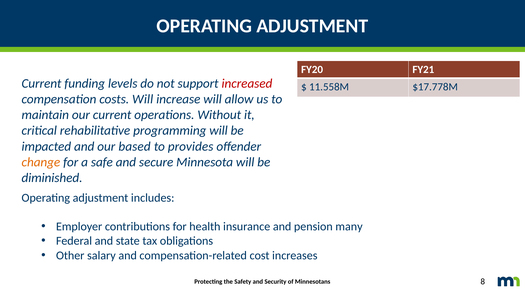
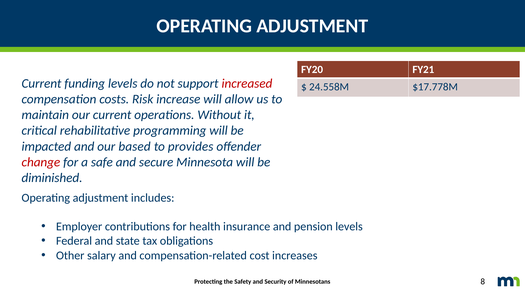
11.558M: 11.558M -> 24.558M (329, 87)
costs Will: Will -> Risk (143, 99)
change colour: orange -> red (41, 162)
pension many: many -> levels (349, 227)
